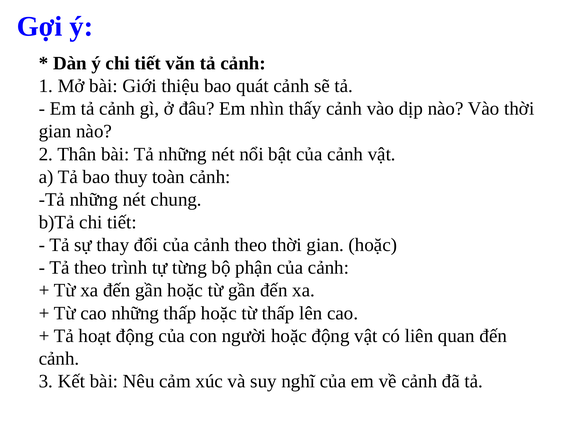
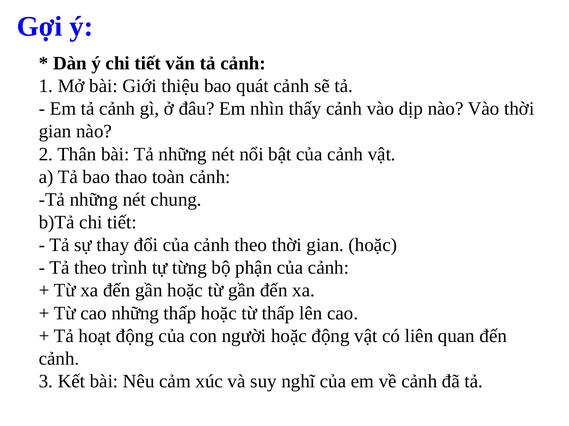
thuy: thuy -> thao (131, 177)
